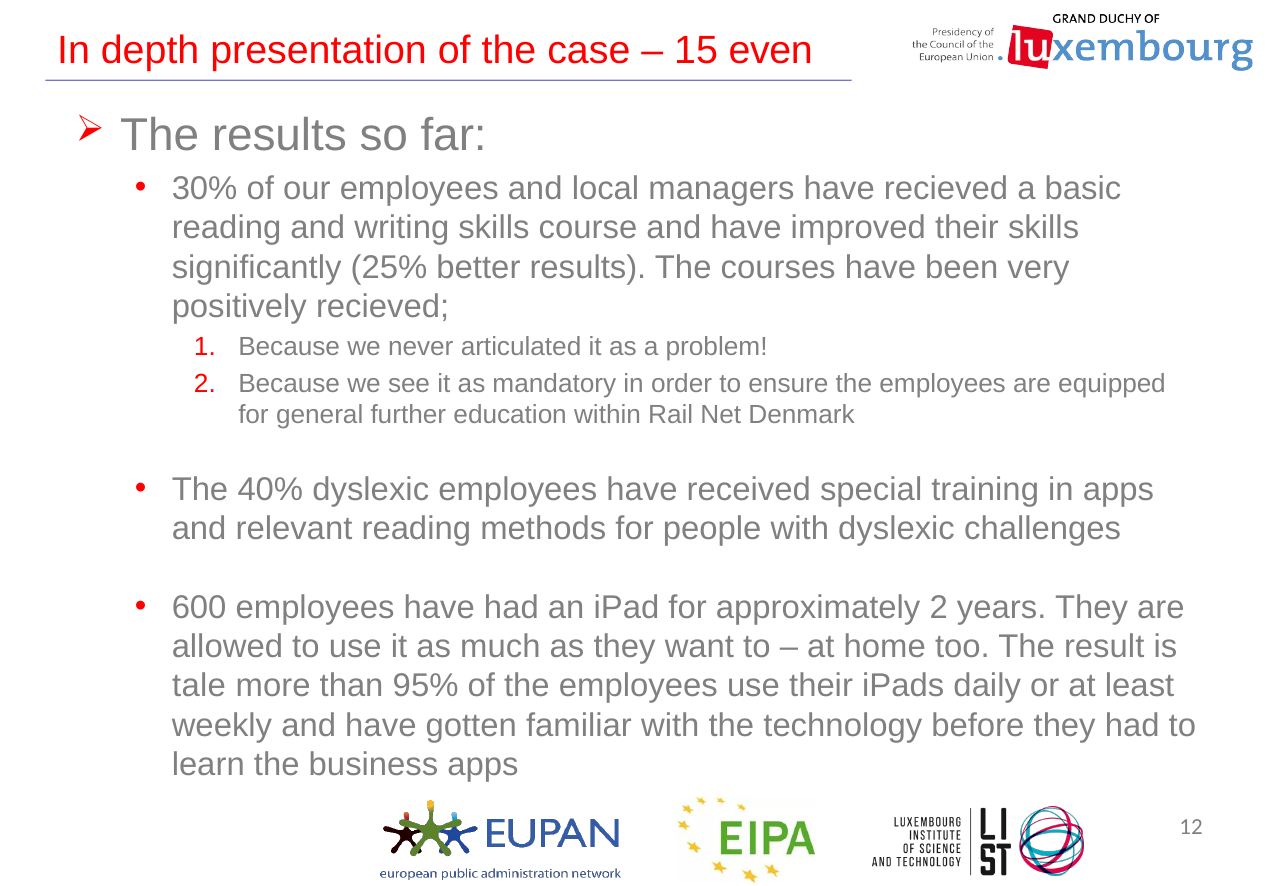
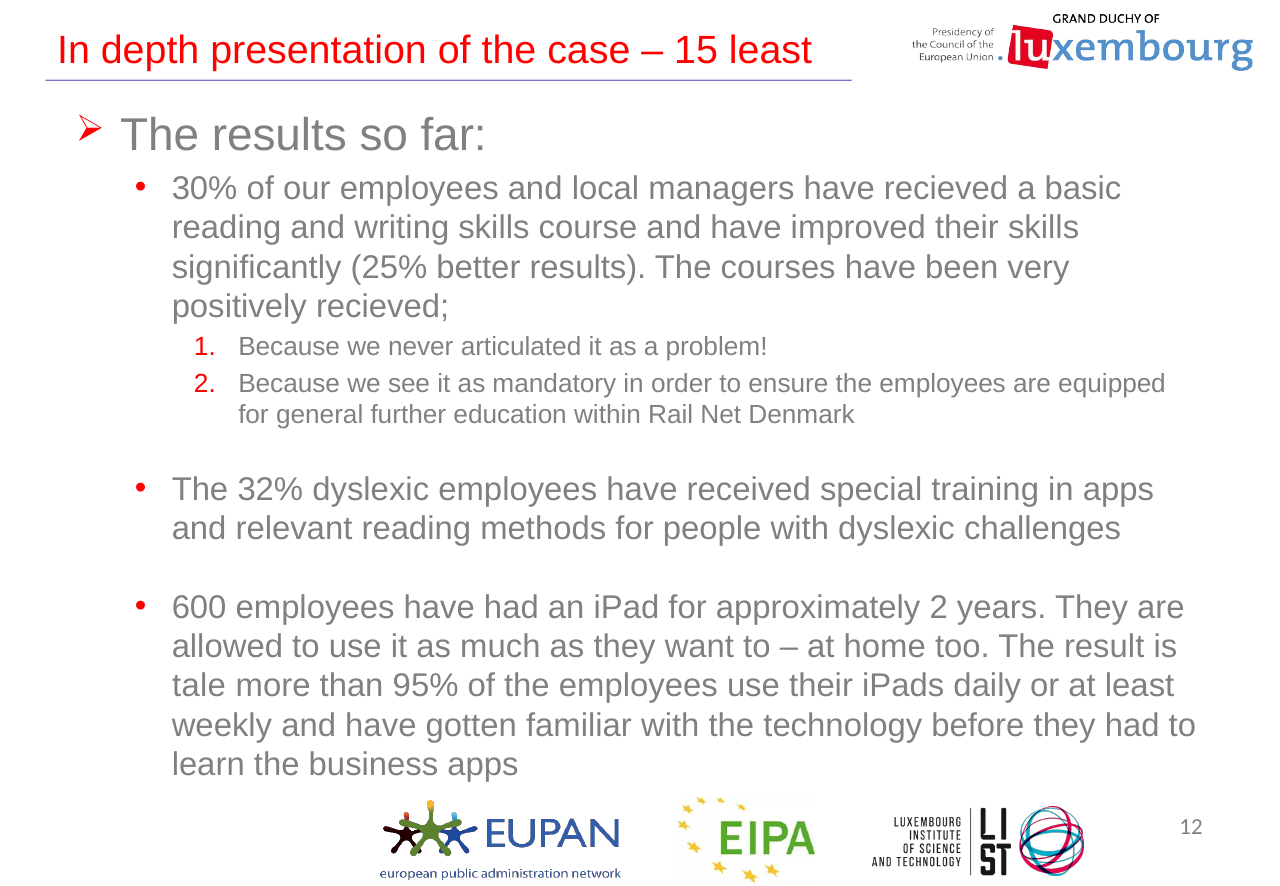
15 even: even -> least (770, 50)
40%: 40% -> 32% (270, 490)
